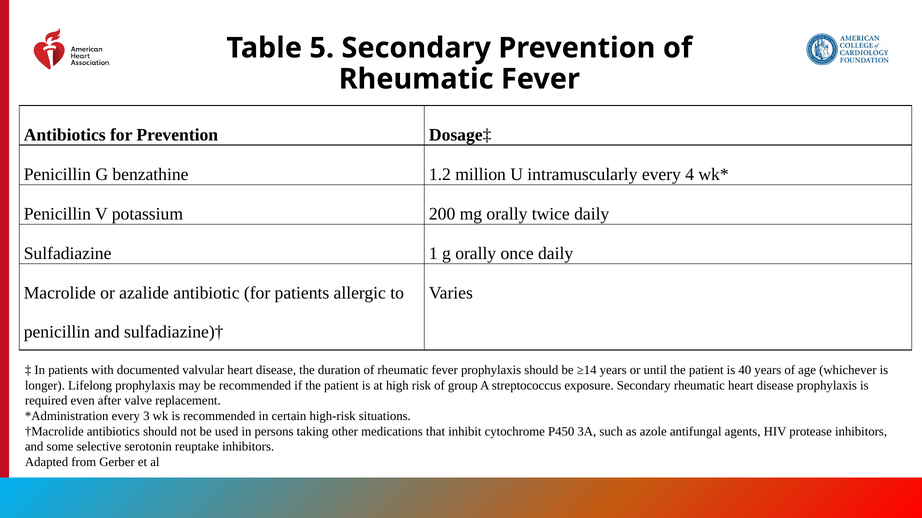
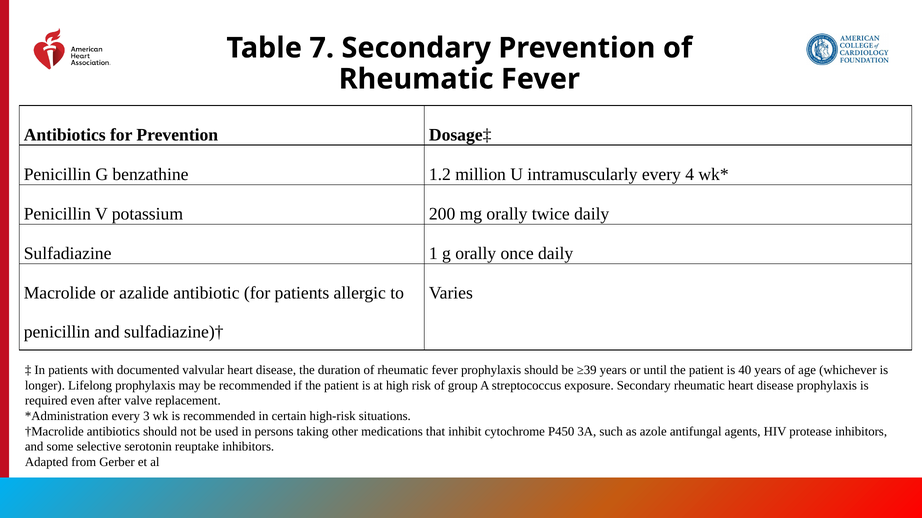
5: 5 -> 7 (322, 48)
≥14: ≥14 -> ≥39 (587, 370)
